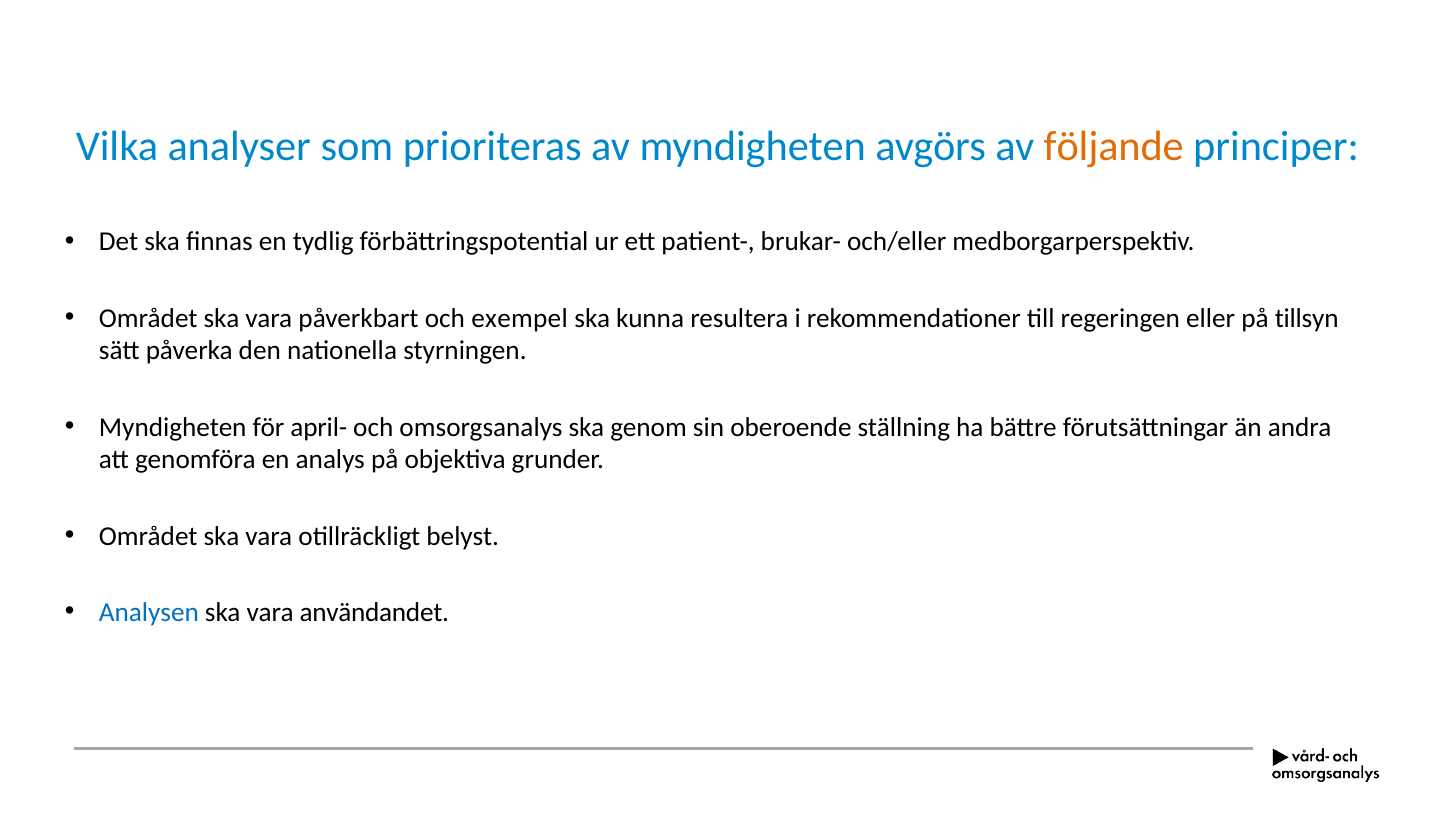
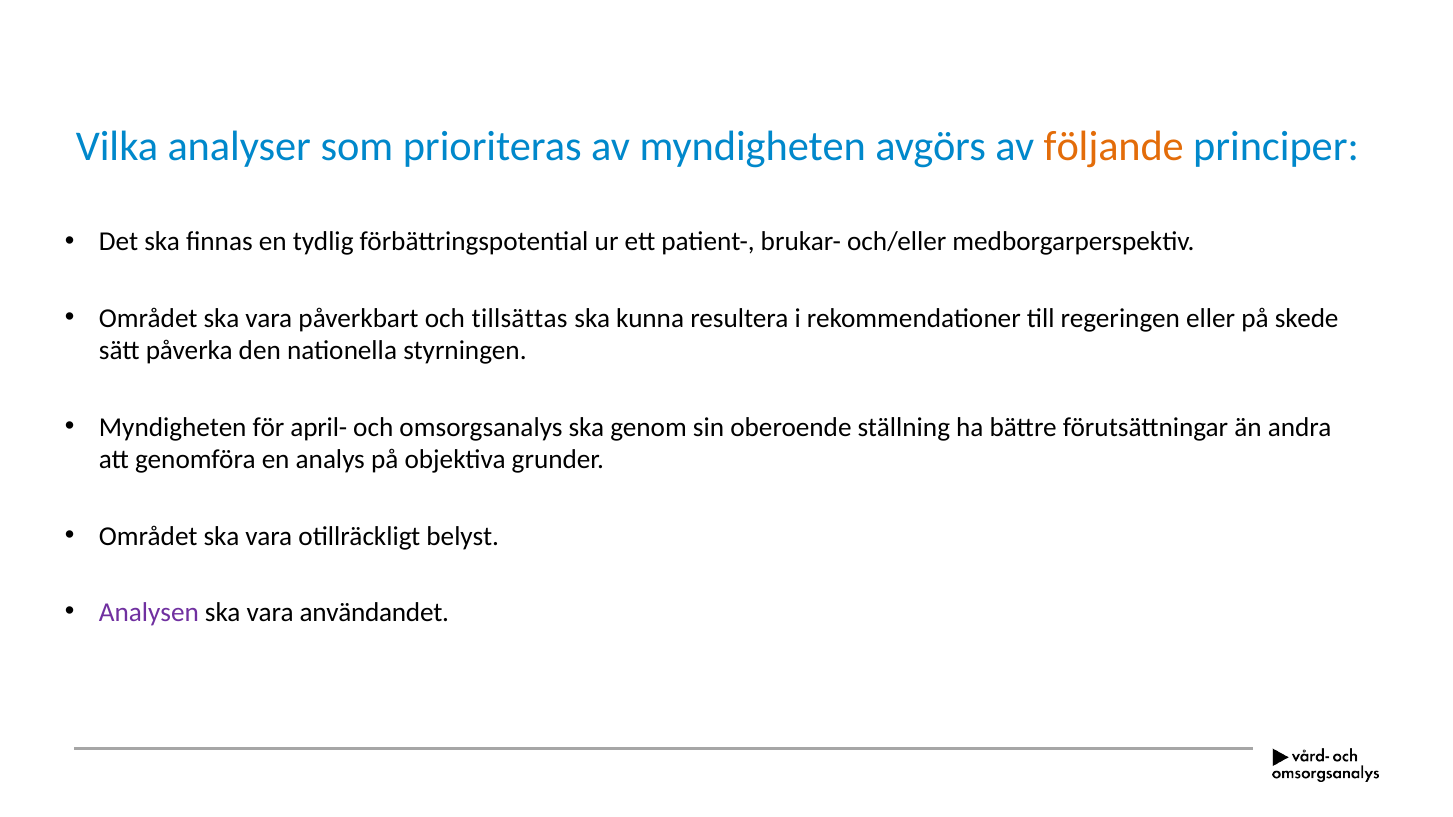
exempel: exempel -> tillsättas (520, 318)
tillsyn: tillsyn -> skede (1307, 318)
Analysen colour: blue -> purple (149, 613)
